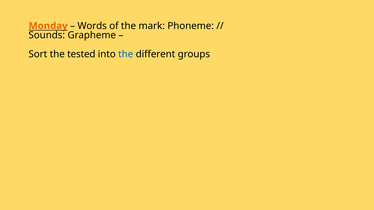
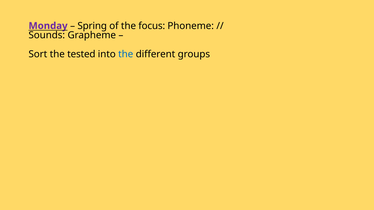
Monday colour: orange -> purple (48, 26)
Words: Words -> Spring (92, 26)
mark: mark -> focus (152, 26)
